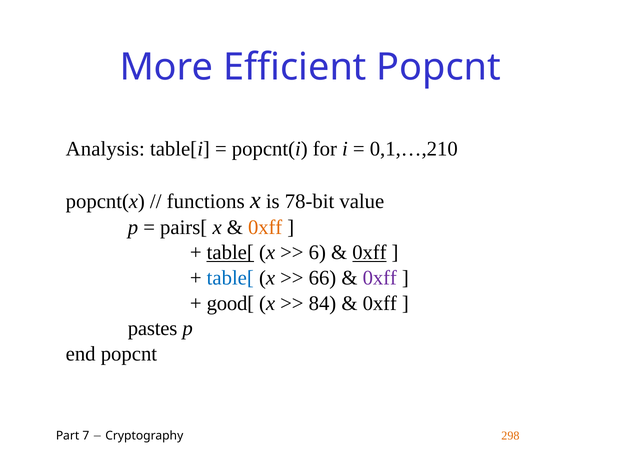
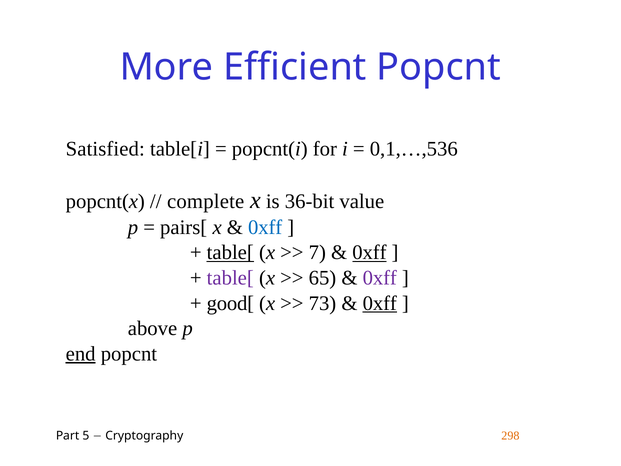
Analysis: Analysis -> Satisfied (105, 149)
0,1,…,210: 0,1,…,210 -> 0,1,…,536 (414, 149)
functions: functions -> complete (206, 201)
78-bit: 78-bit -> 36-bit (310, 201)
0xff colour: orange -> blue (265, 227)
6: 6 -> 7 (317, 253)
table[ colour: blue -> purple (230, 278)
66: 66 -> 65 (322, 278)
84: 84 -> 73 (322, 303)
0xff underline: none -> present (380, 303)
pastes: pastes -> above (153, 328)
end underline: none -> present (81, 354)
7: 7 -> 5 (86, 436)
